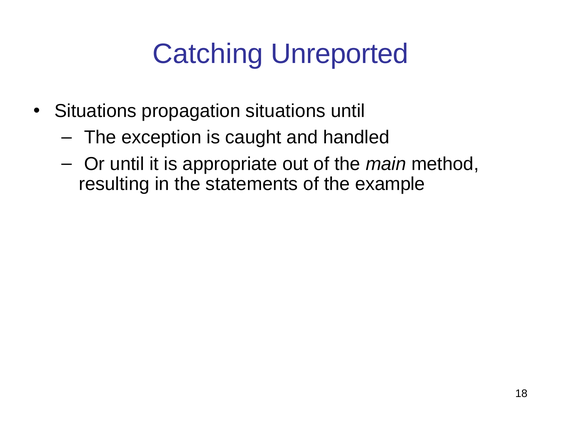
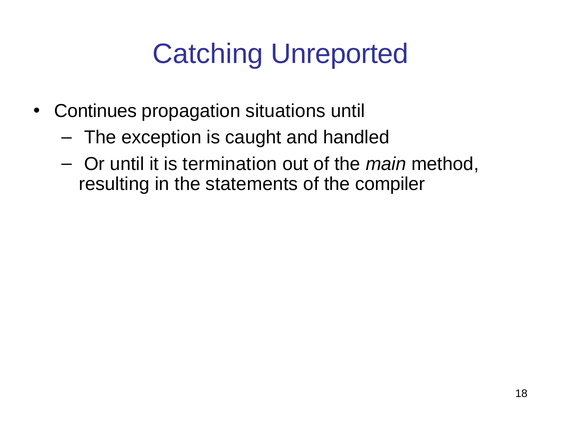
Situations: Situations -> Continues (96, 111)
appropriate: appropriate -> termination (230, 164)
example: example -> compiler (390, 184)
